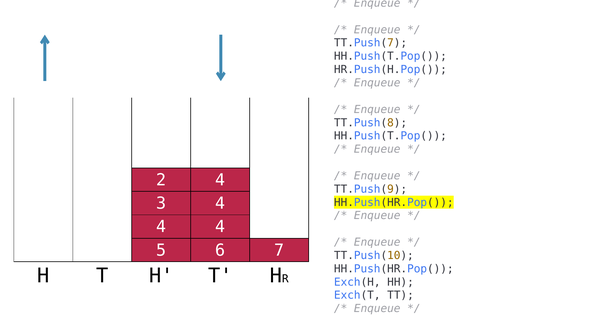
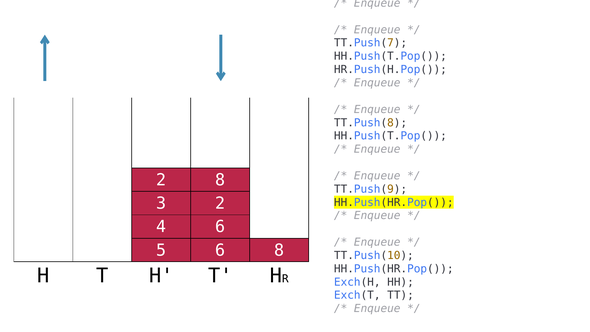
2 4: 4 -> 8 (220, 180)
4: 4 -> 2 (220, 203)
4: 4 -> 6 (220, 227)
6 7: 7 -> 8 (279, 250)
